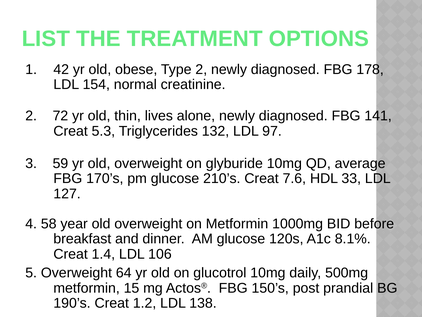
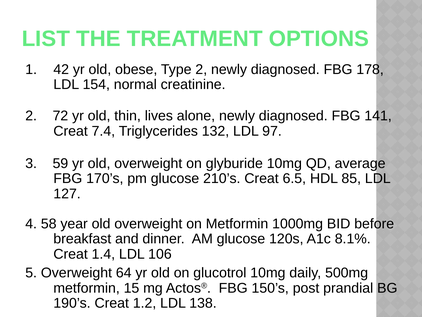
5.3: 5.3 -> 7.4 (103, 131)
7.6: 7.6 -> 6.5 (294, 178)
33: 33 -> 85 (351, 178)
